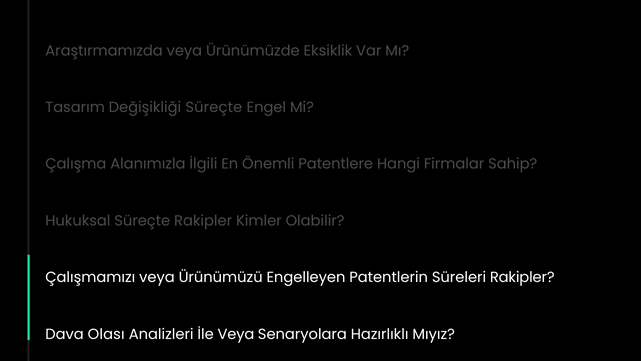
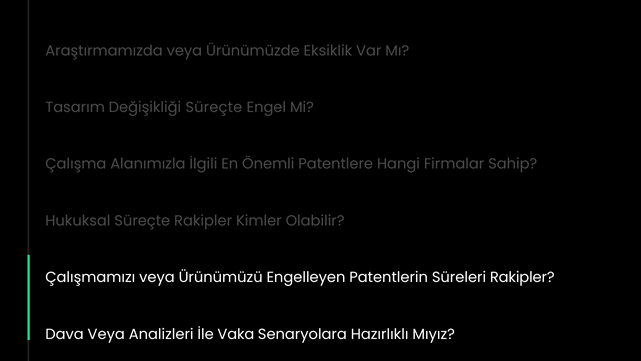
Dava Olası: Olası -> Veya (106, 334)
İle Veya: Veya -> Vaka (236, 334)
